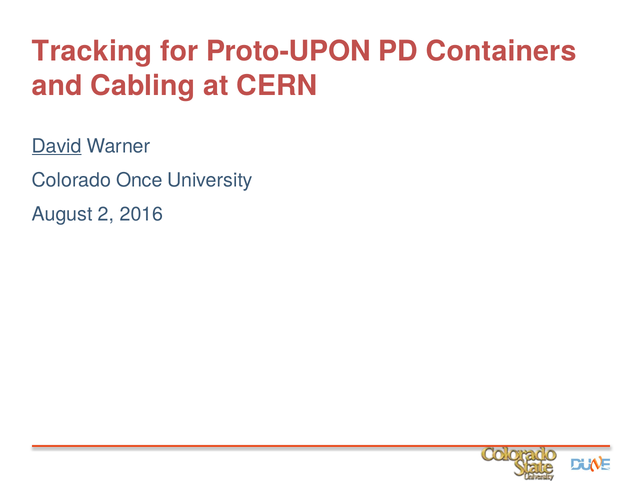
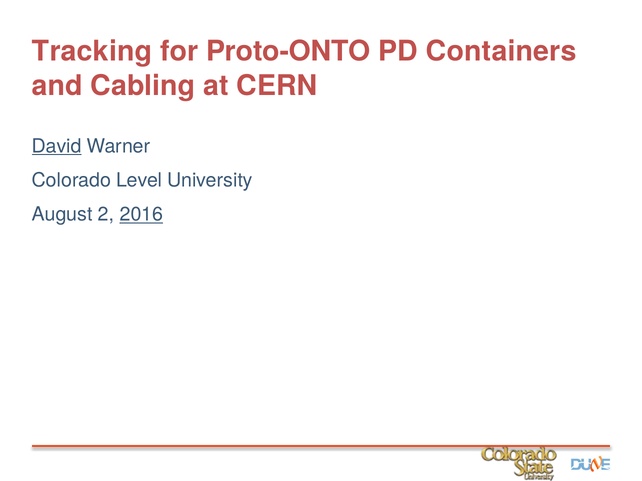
Proto-UPON: Proto-UPON -> Proto-ONTO (288, 52)
Once: Once -> Level (139, 180)
2016 underline: none -> present (141, 215)
